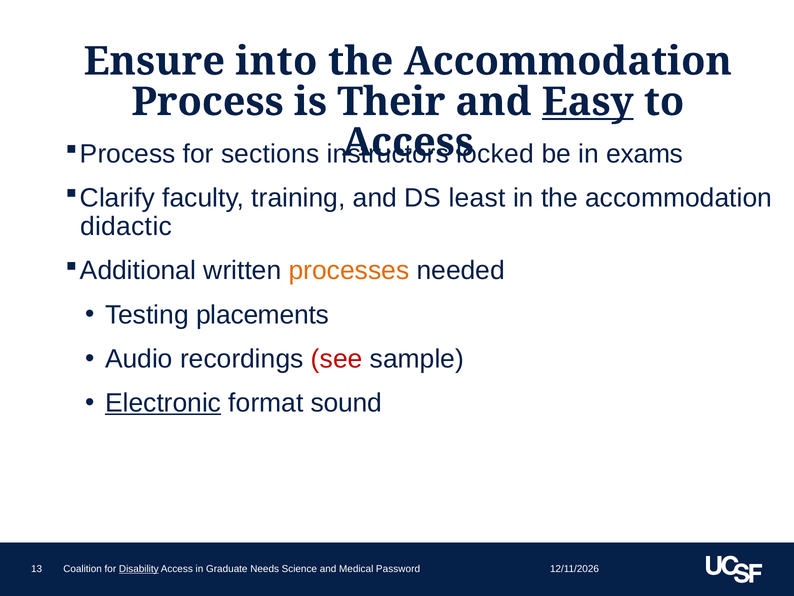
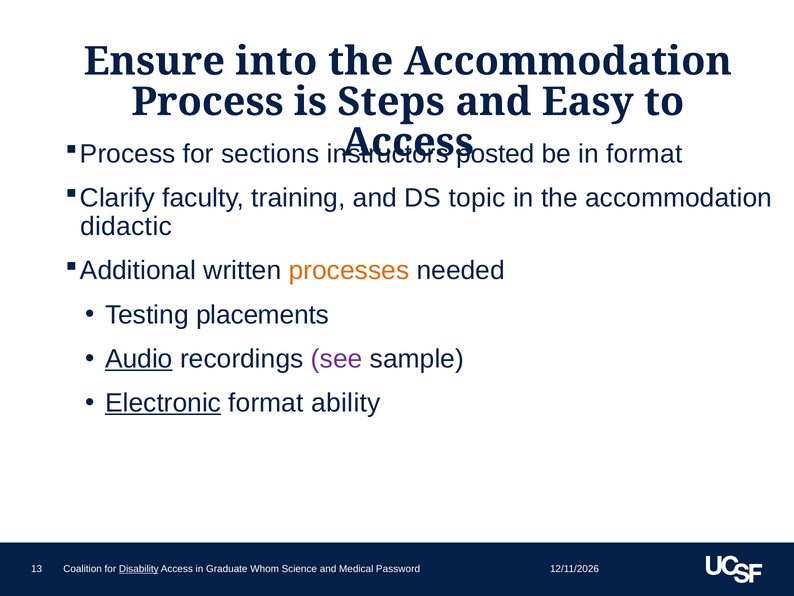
Their: Their -> Steps (391, 102)
Easy underline: present -> none (588, 102)
locked: locked -> posted (495, 154)
in exams: exams -> format (644, 154)
least: least -> topic (477, 198)
Audio underline: none -> present (139, 359)
see colour: red -> purple (337, 359)
sound: sound -> ability (346, 403)
Needs: Needs -> Whom (265, 568)
